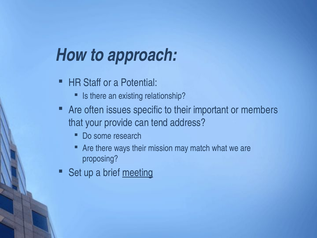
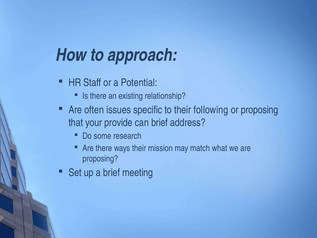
important: important -> following (211, 110)
or members: members -> proposing (260, 110)
can tend: tend -> brief (160, 122)
meeting underline: present -> none (138, 172)
